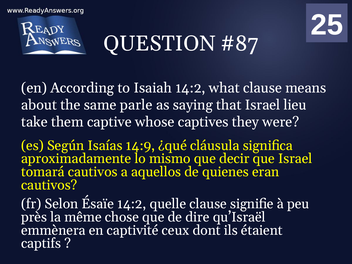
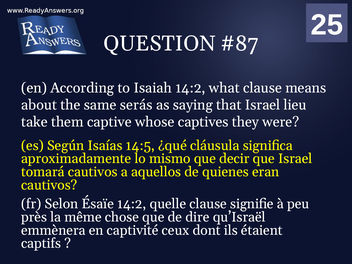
parle: parle -> serás (136, 105)
14:9: 14:9 -> 14:5 (140, 146)
